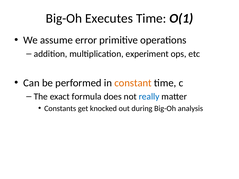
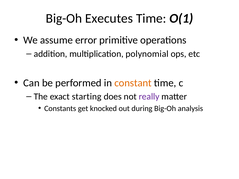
experiment: experiment -> polynomial (147, 54)
formula: formula -> starting (87, 97)
really colour: blue -> purple (149, 97)
